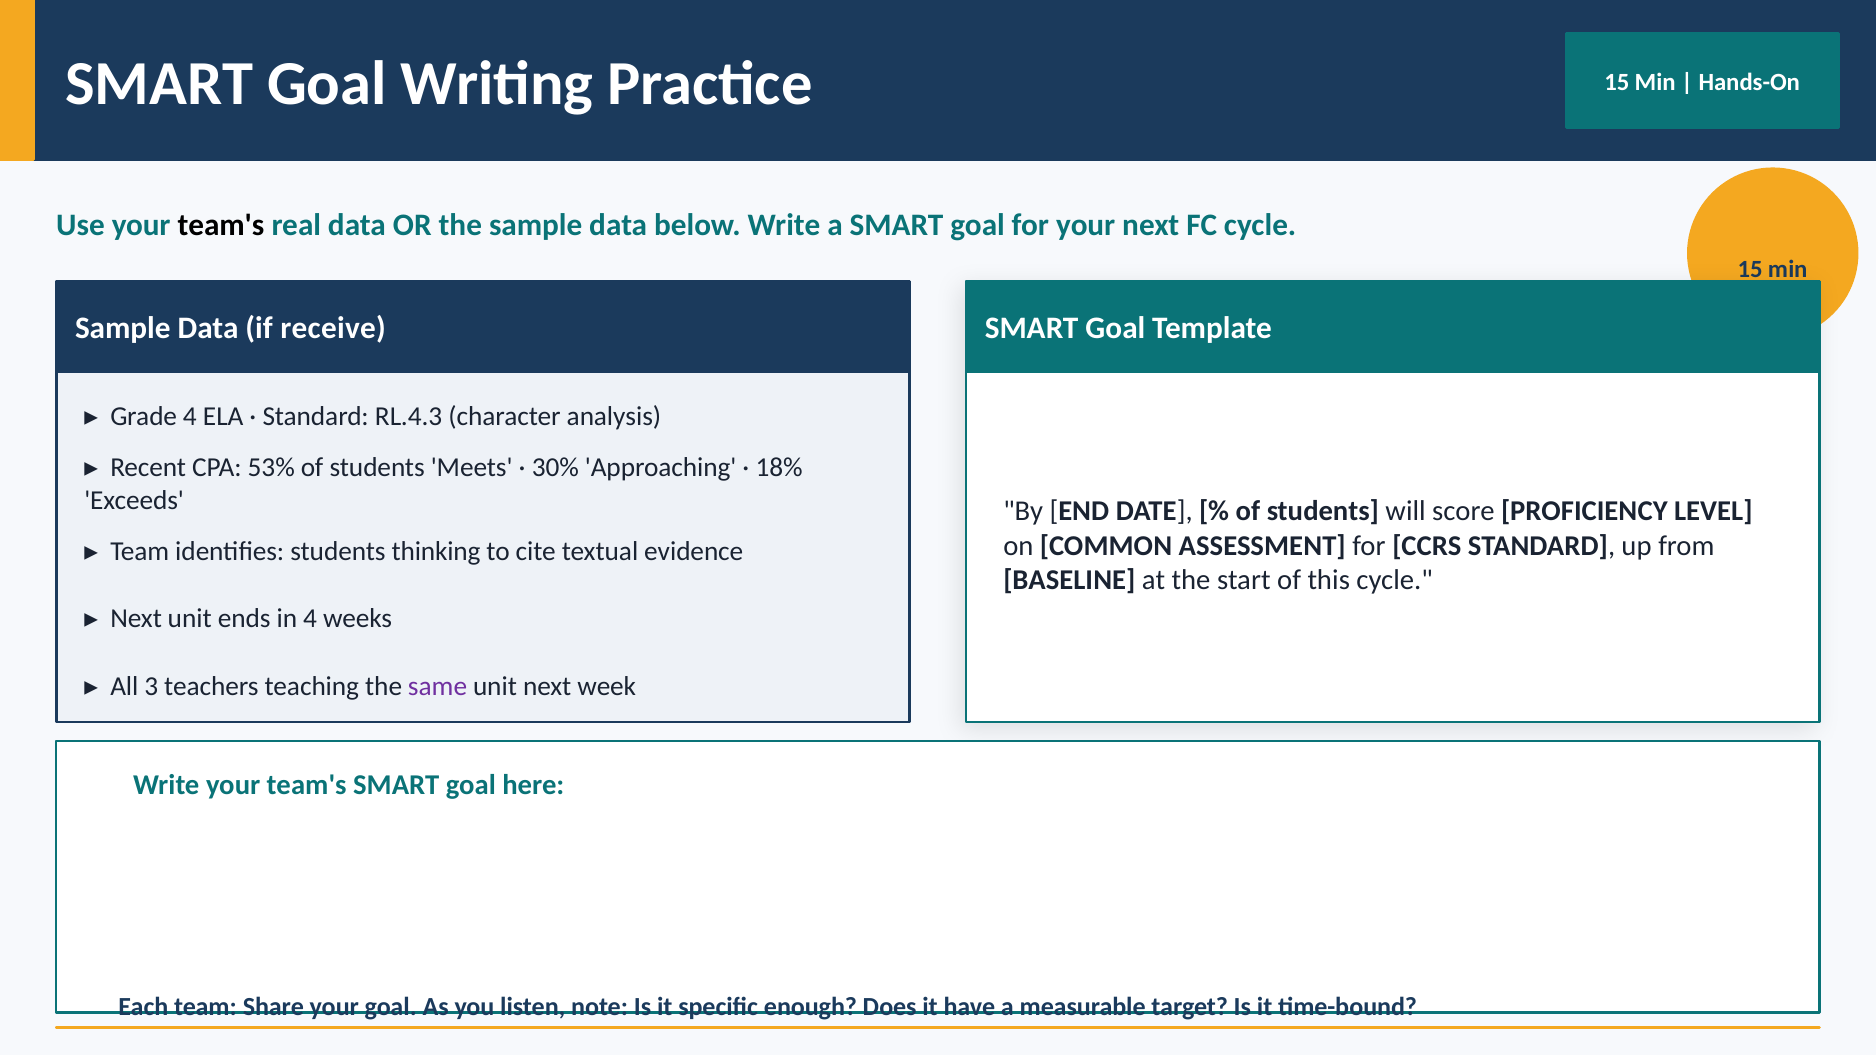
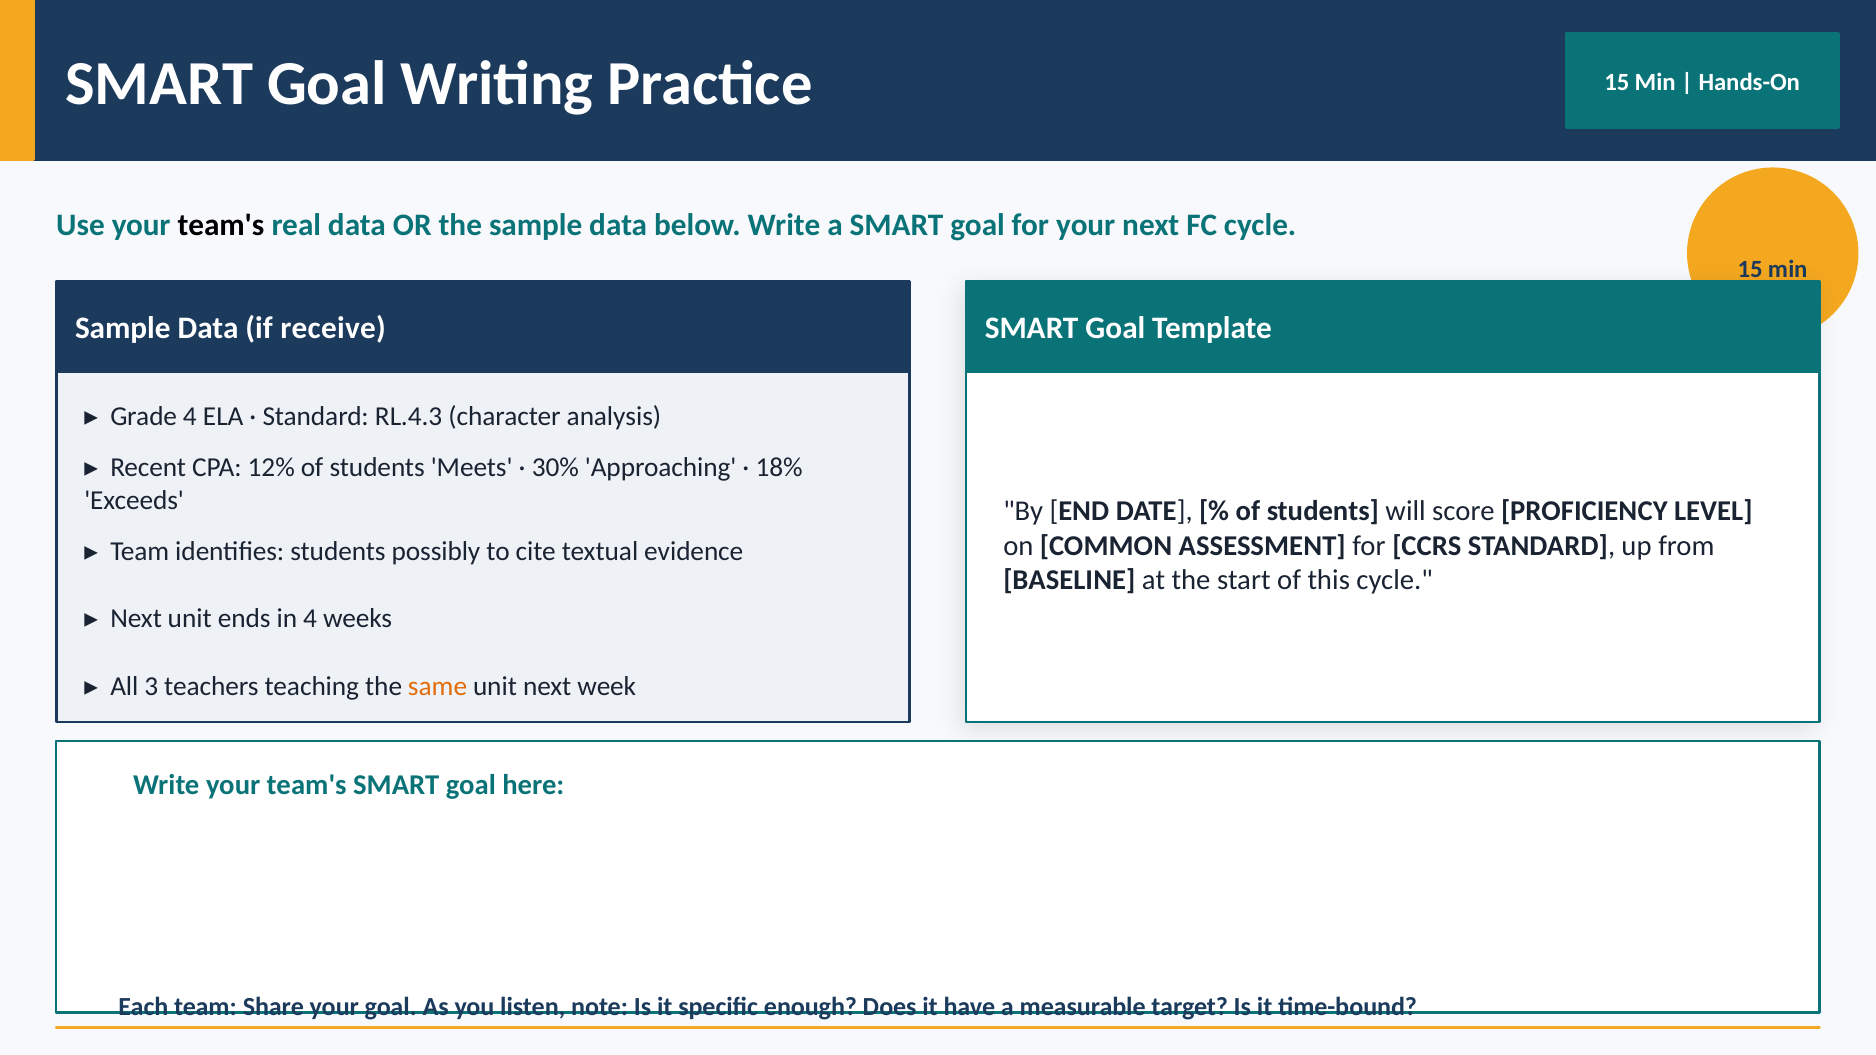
53%: 53% -> 12% (271, 468)
thinking: thinking -> possibly (436, 552)
same colour: purple -> orange (438, 687)
